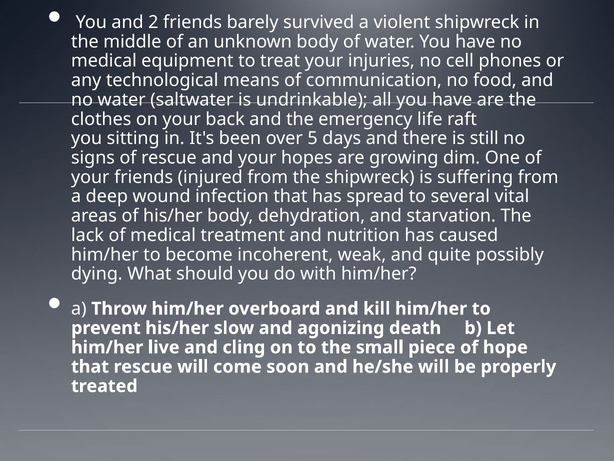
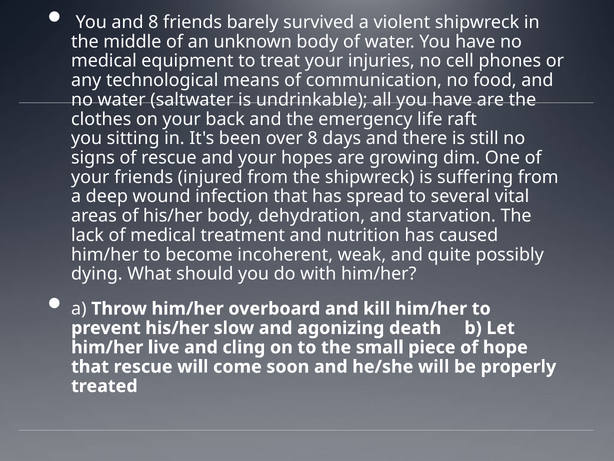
and 2: 2 -> 8 (153, 22)
over 5: 5 -> 8 (313, 138)
